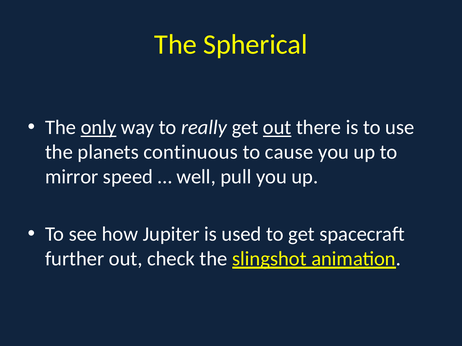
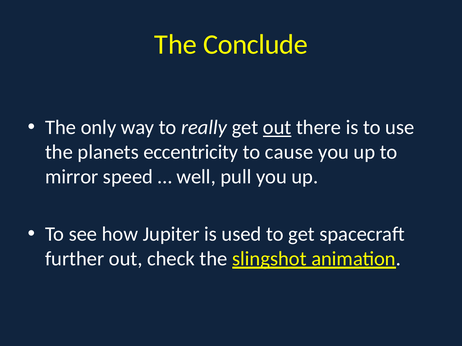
Spherical: Spherical -> Conclude (255, 45)
only underline: present -> none (98, 128)
continuous: continuous -> eccentricity (191, 152)
